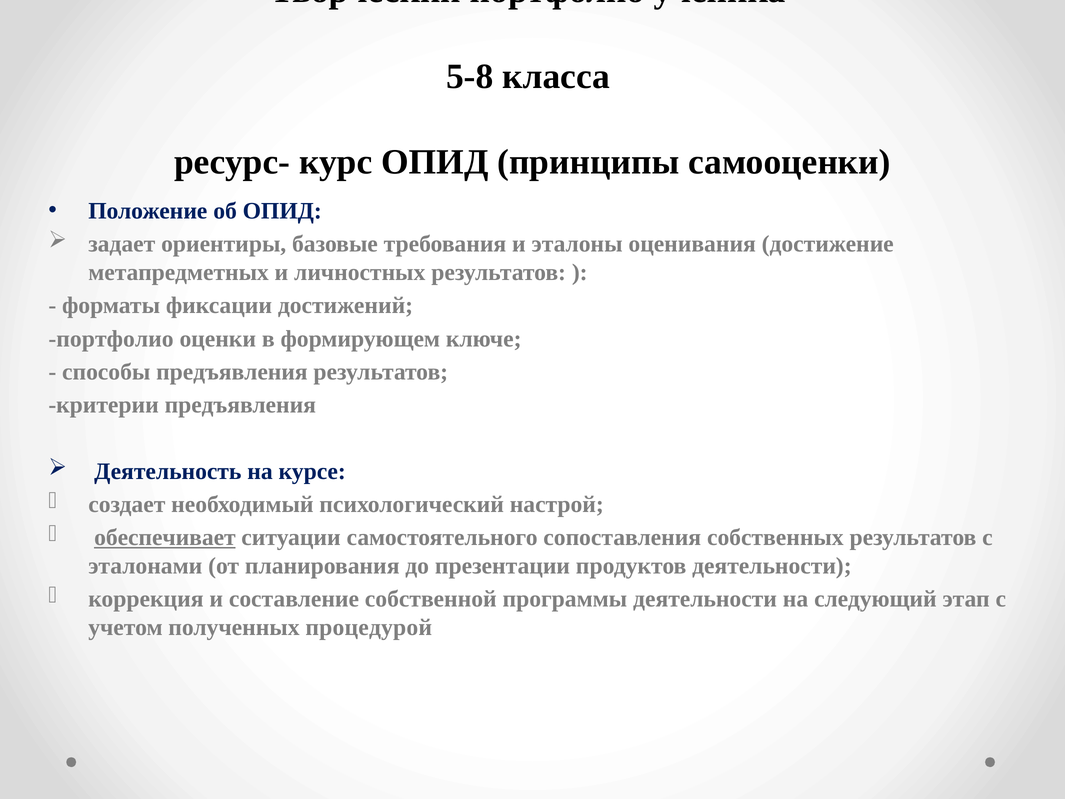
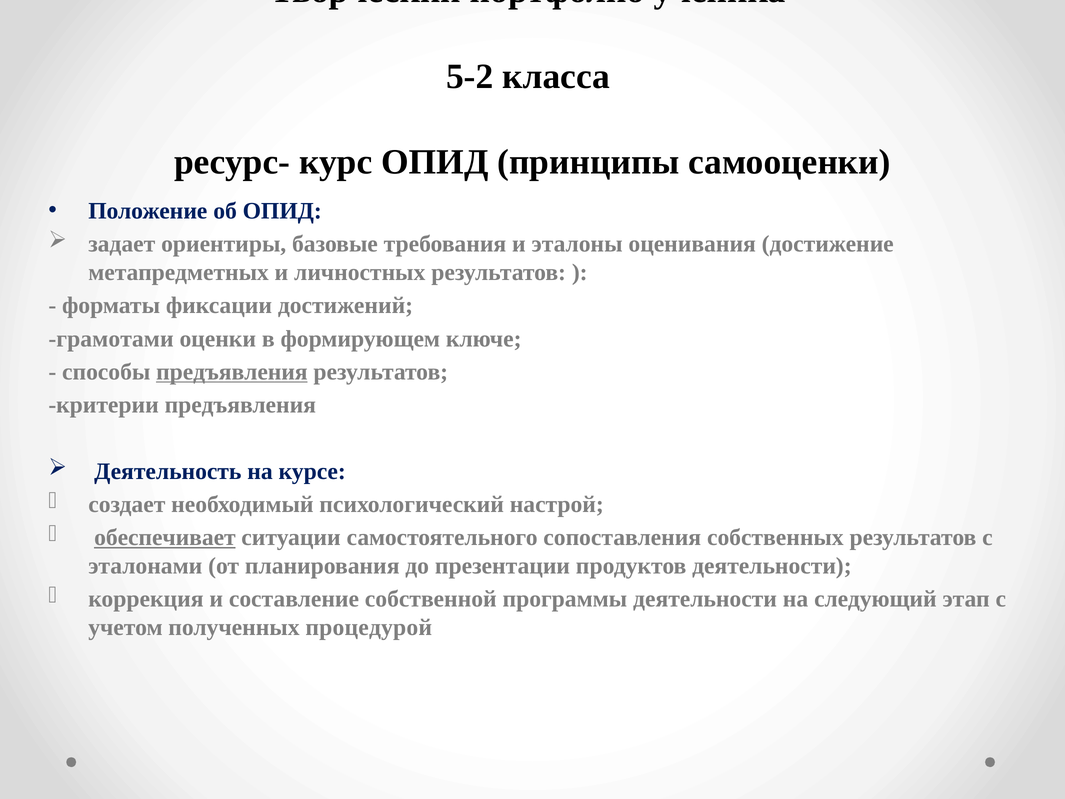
5-8: 5-8 -> 5-2 (470, 76)
портфолио: портфолио -> грамотами (111, 339)
предъявления underline: none -> present (232, 372)
